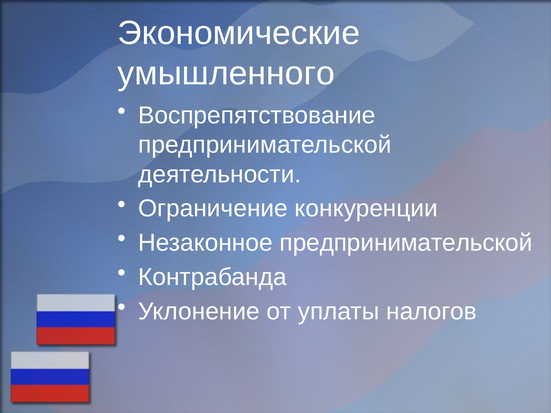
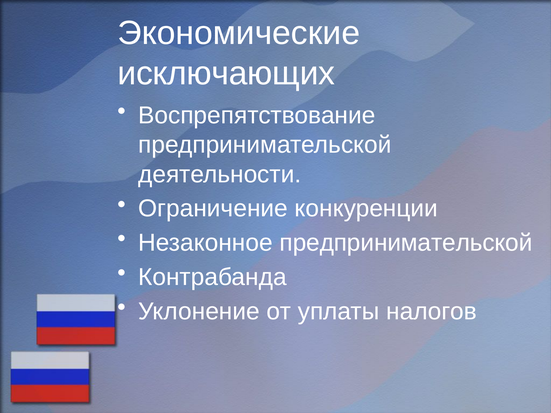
умышленного: умышленного -> исключающих (226, 74)
